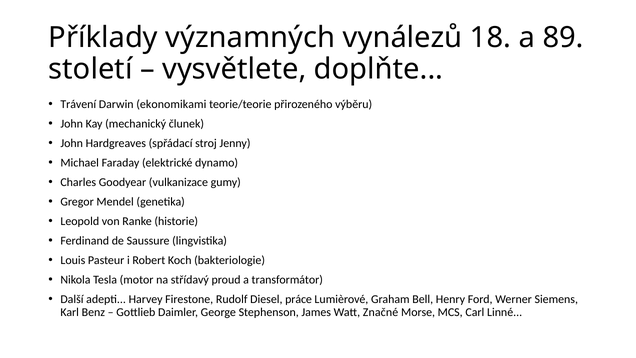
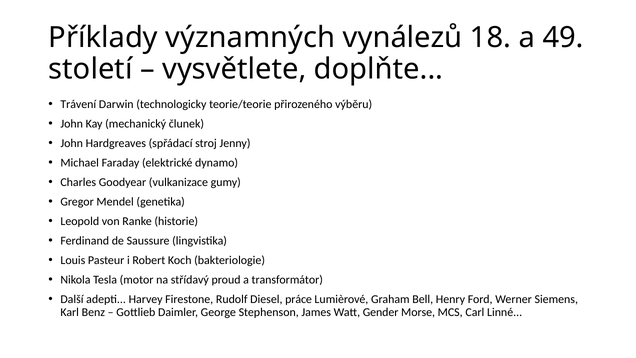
89: 89 -> 49 (563, 38)
ekonomikami: ekonomikami -> technologicky (171, 104)
Značné: Značné -> Gender (381, 312)
